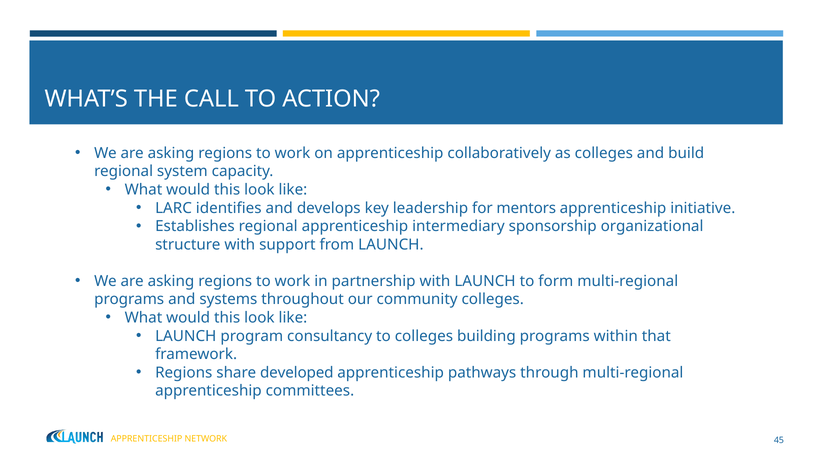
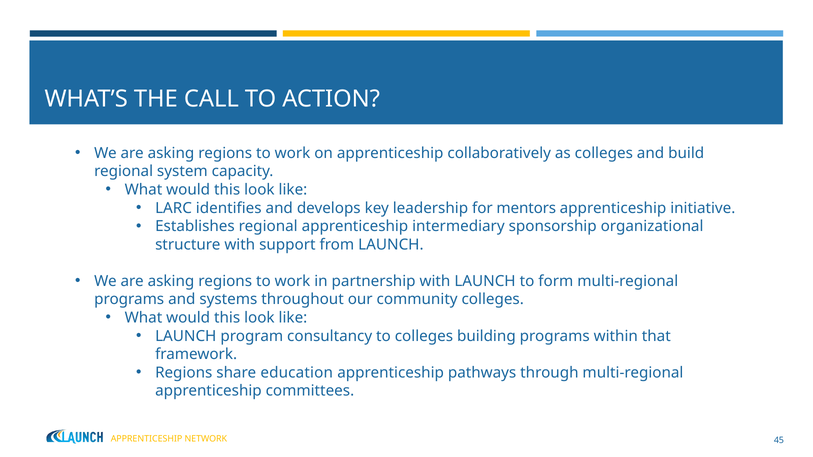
developed: developed -> education (297, 373)
